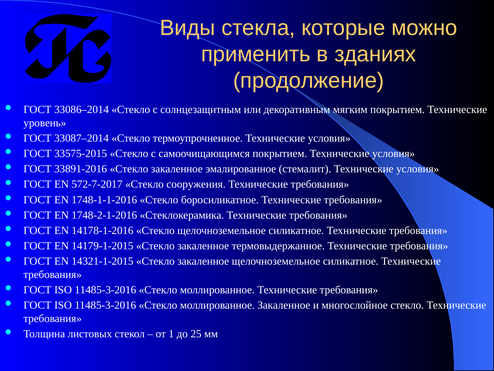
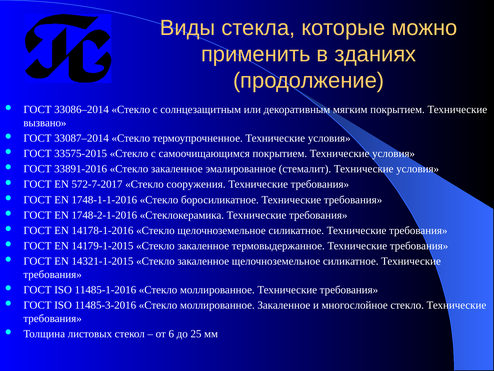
уровень: уровень -> вызвано (45, 123)
11485-3-2016: 11485-3-2016 -> 11485-1-2016 (105, 289)
1: 1 -> 6 (171, 333)
